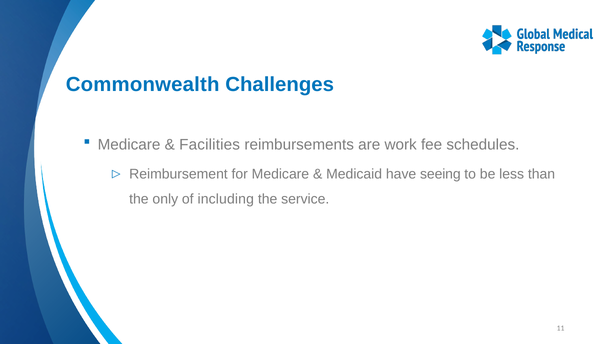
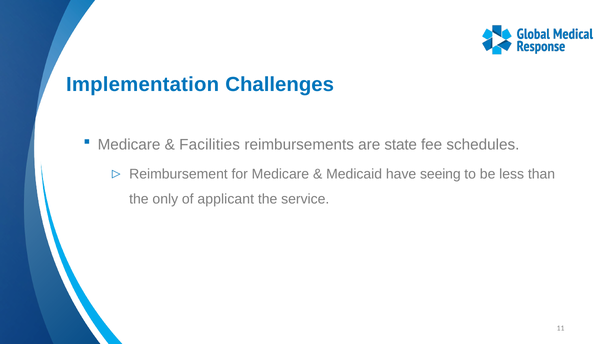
Commonwealth: Commonwealth -> Implementation (143, 84)
work: work -> state (401, 145)
including: including -> applicant (226, 199)
